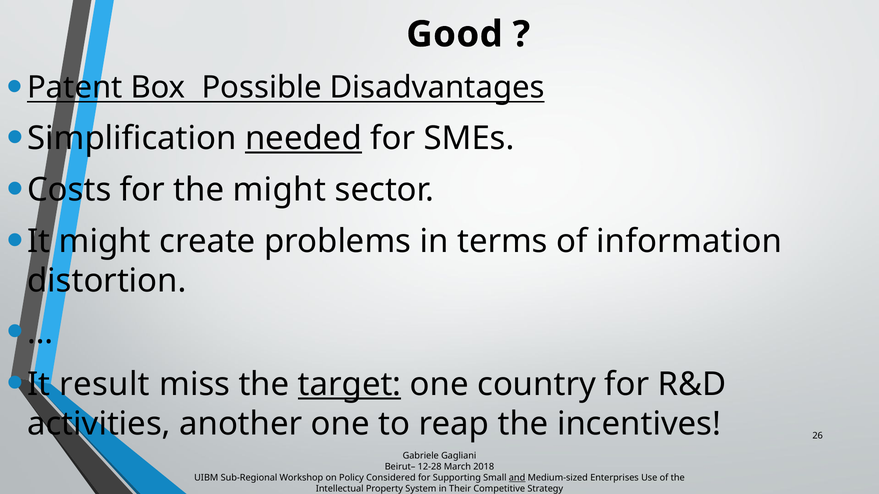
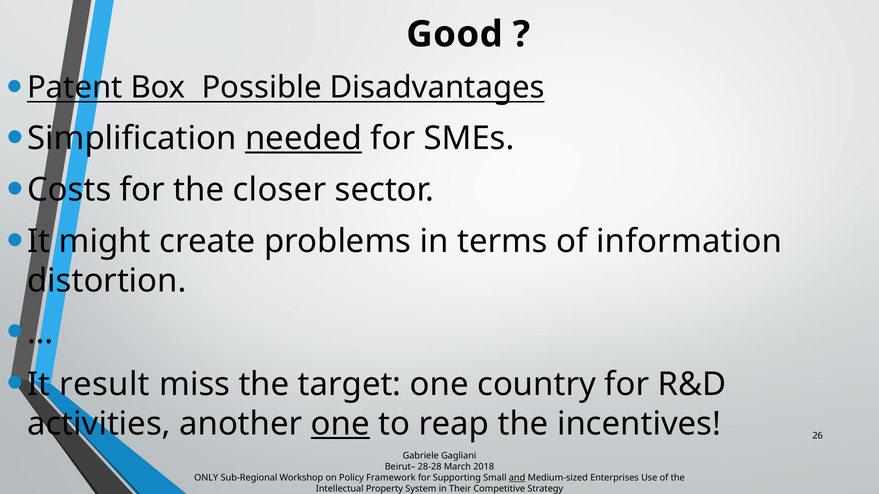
the might: might -> closer (279, 190)
target underline: present -> none (350, 385)
one underline: none -> present (340, 424)
12-28: 12-28 -> 28-28 (430, 467)
UIBM: UIBM -> ONLY (206, 478)
Considered: Considered -> Framework (391, 478)
